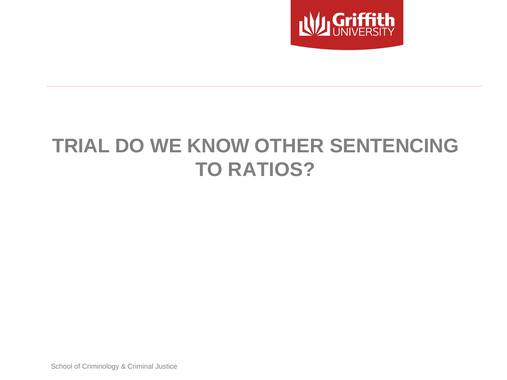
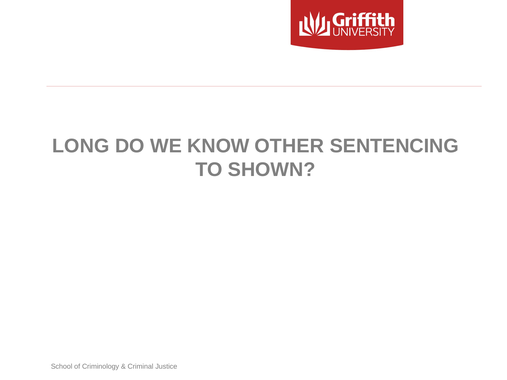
TRIAL: TRIAL -> LONG (81, 146)
RATIOS: RATIOS -> SHOWN (272, 170)
